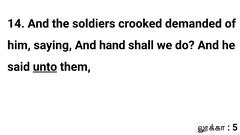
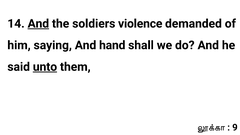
And underline: none -> present (38, 24)
crooked: crooked -> violence (140, 24)
5: 5 -> 9 (235, 127)
